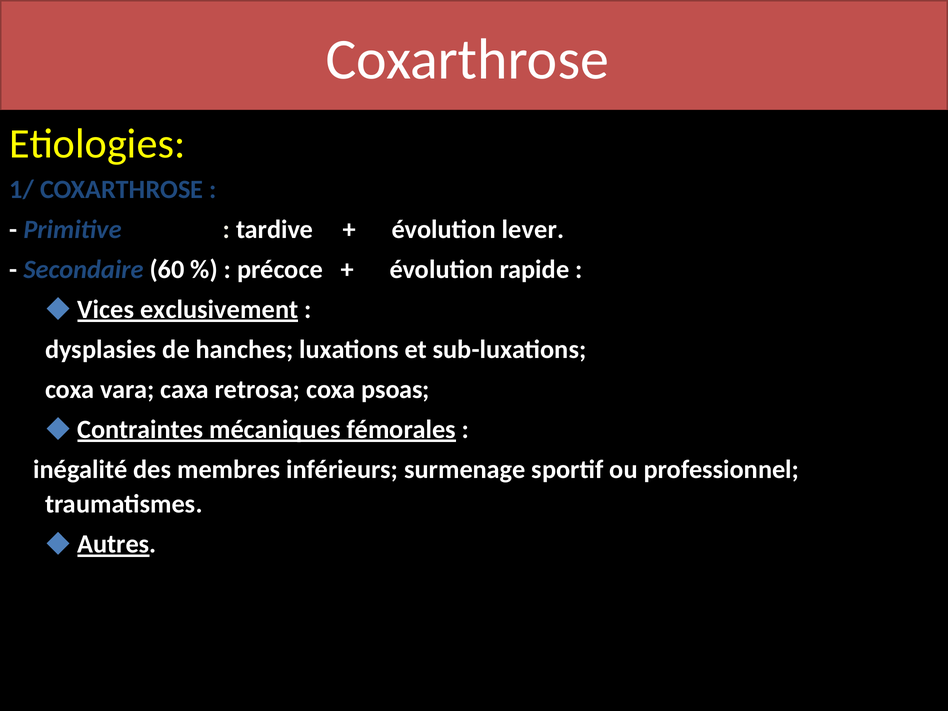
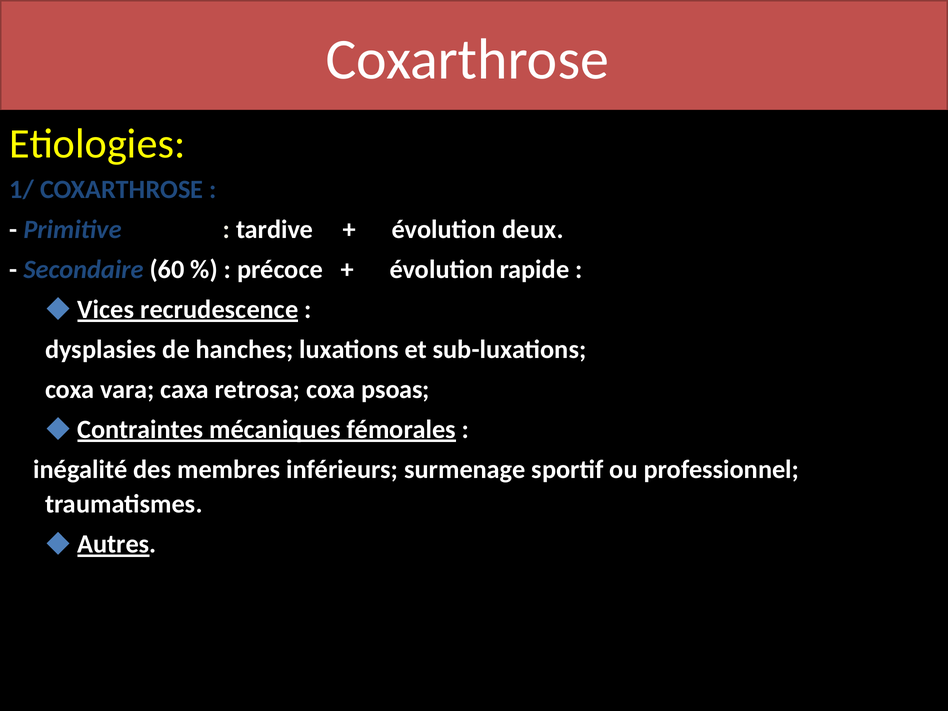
lever: lever -> deux (533, 229)
exclusivement: exclusivement -> recrudescence (219, 309)
